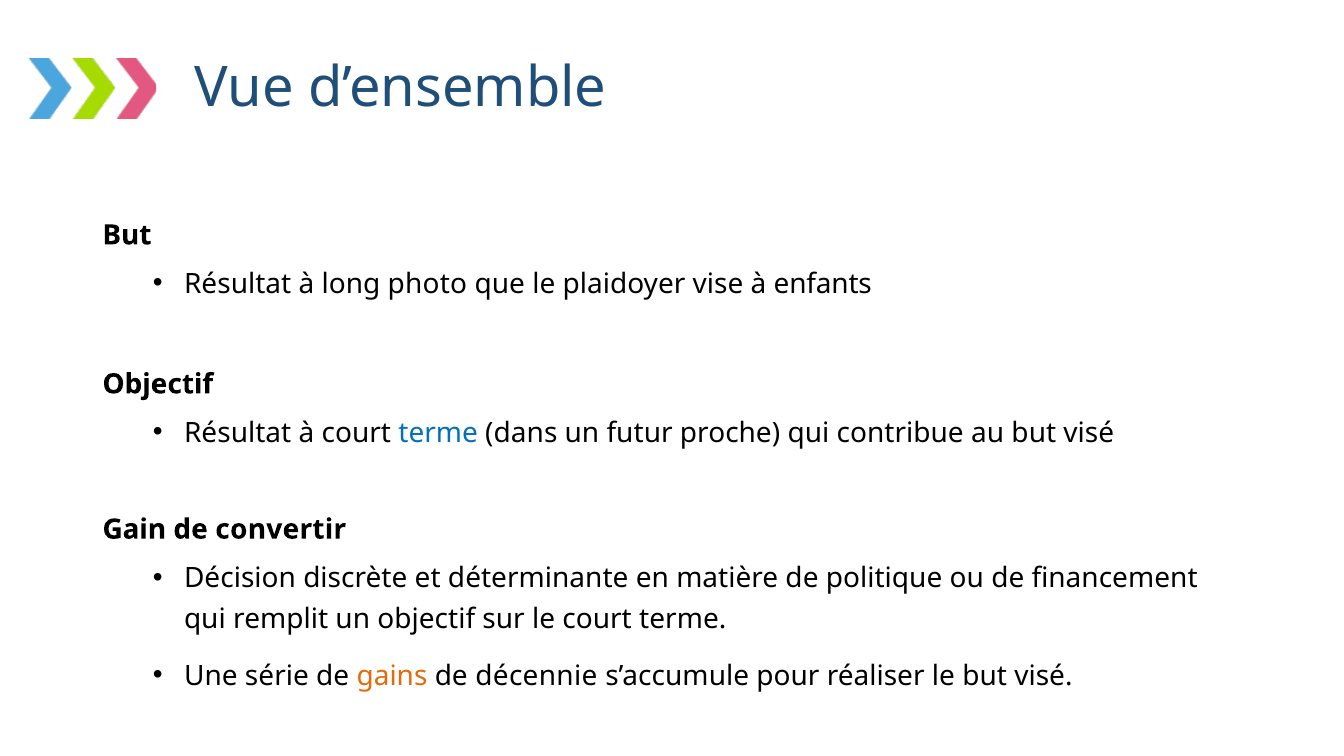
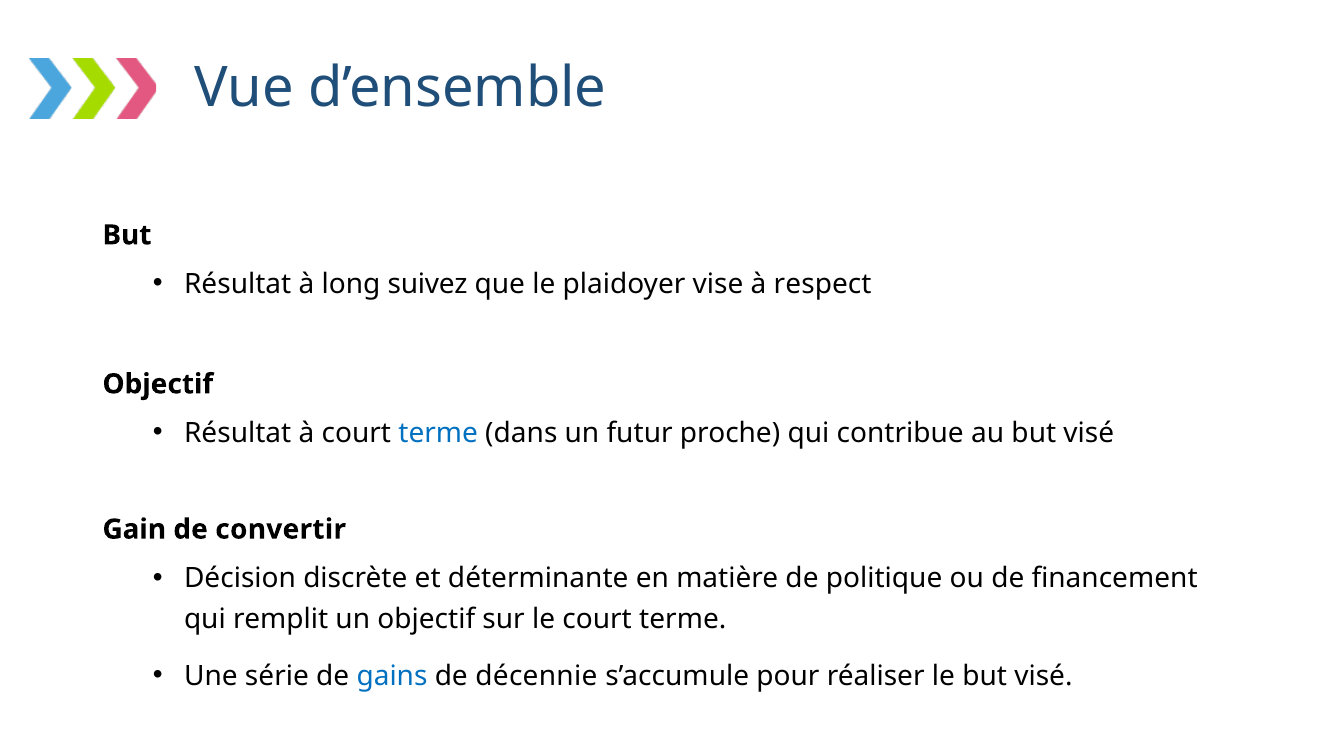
photo: photo -> suivez (428, 284)
enfants: enfants -> respect (823, 284)
gains colour: orange -> blue (392, 676)
